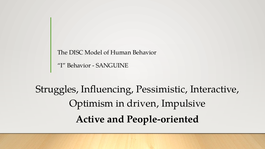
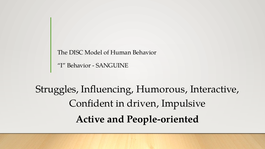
Pessimistic: Pessimistic -> Humorous (162, 89)
Optimism: Optimism -> Confident (91, 104)
